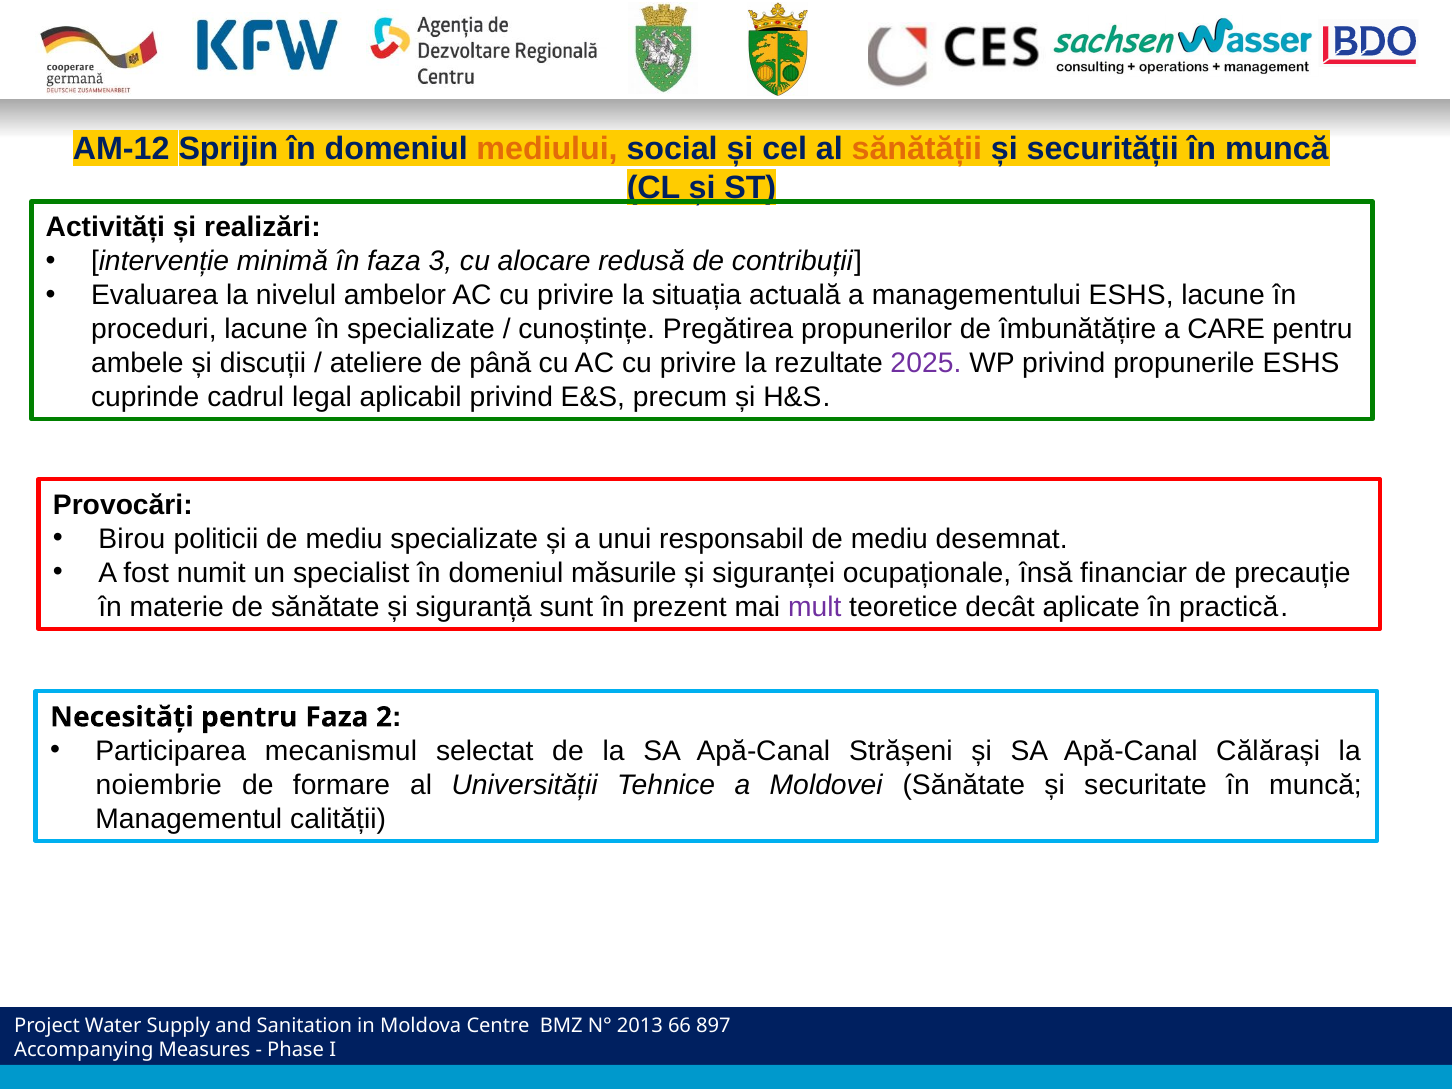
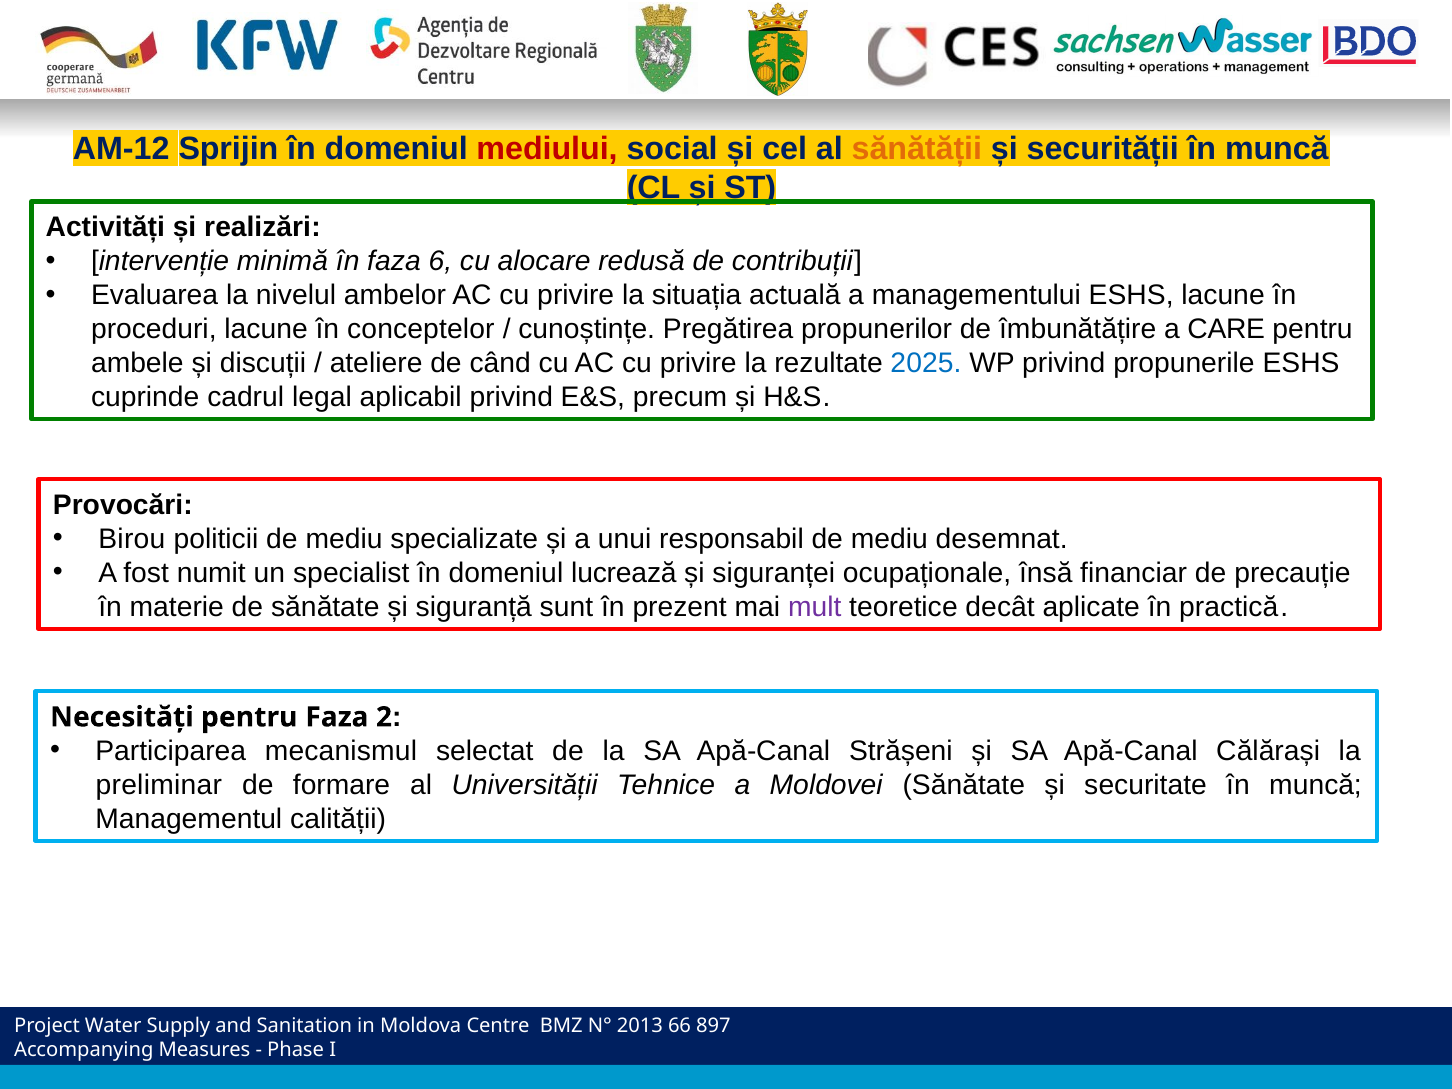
mediului colour: orange -> red (547, 149)
3: 3 -> 6 (440, 261)
în specializate: specializate -> conceptelor (421, 329)
până: până -> când (500, 363)
2025 colour: purple -> blue (926, 363)
măsurile: măsurile -> lucrează (624, 573)
noiembrie: noiembrie -> preliminar (159, 785)
